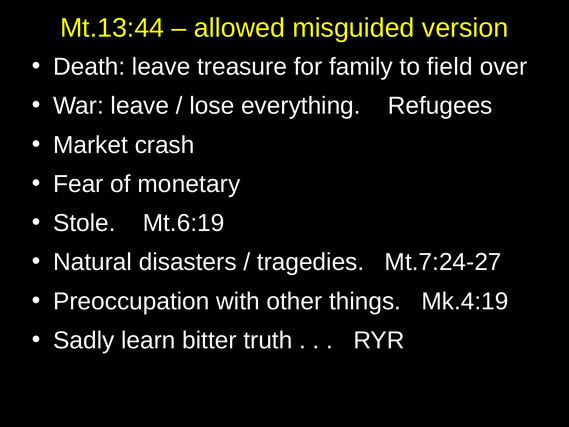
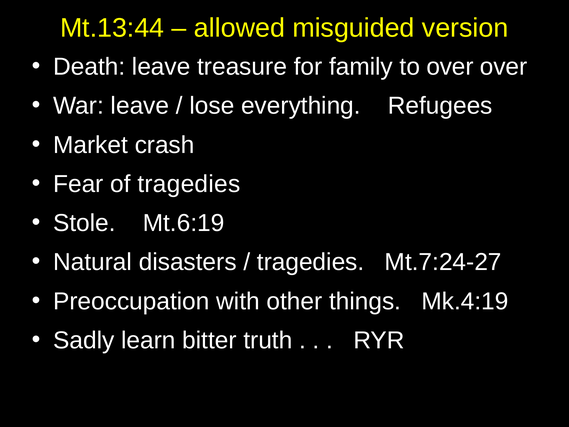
to field: field -> over (450, 67)
of monetary: monetary -> tragedies (189, 184)
